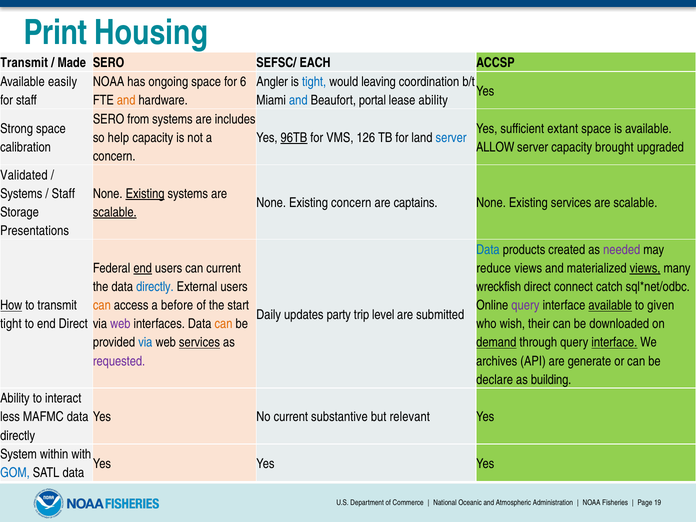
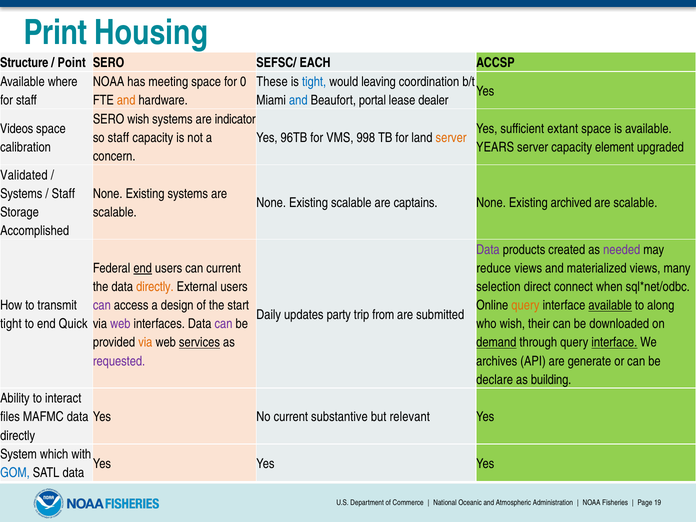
Transmit: Transmit -> Structure (24, 63)
Made: Made -> Point (72, 63)
easily: easily -> where (63, 82)
ongoing: ongoing -> meeting (168, 82)
6: 6 -> 0 (243, 82)
Angler: Angler -> These (272, 82)
lease ability: ability -> dealer (433, 101)
SERO from: from -> wish (138, 119)
includes: includes -> indicator (235, 119)
Strong: Strong -> Videos (17, 129)
so help: help -> staff (118, 138)
96TB underline: present -> none (294, 138)
126: 126 -> 998 (366, 138)
server colour: blue -> orange (451, 138)
ALLOW: ALLOW -> YEARS (495, 147)
brought: brought -> element (615, 147)
Existing underline: present -> none (145, 194)
Existing concern: concern -> scalable (351, 203)
Existing services: services -> archived (571, 203)
scalable underline: present -> none (115, 212)
Presentations: Presentations -> Accomplished (35, 231)
Data colour: blue -> purple (488, 250)
views underline: present -> none (645, 268)
directly colour: blue -> orange (155, 287)
wreckfish: wreckfish -> selection (498, 287)
catch: catch -> when (609, 287)
How underline: present -> none (11, 305)
can colour: orange -> purple (102, 305)
before: before -> design (177, 305)
query colour: purple -> orange (525, 305)
given: given -> along (661, 305)
level: level -> from (383, 315)
end Direct: Direct -> Quick (73, 324)
can colour: orange -> purple (224, 324)
via colour: blue -> orange (145, 343)
less: less -> files (10, 417)
within: within -> which (54, 454)
